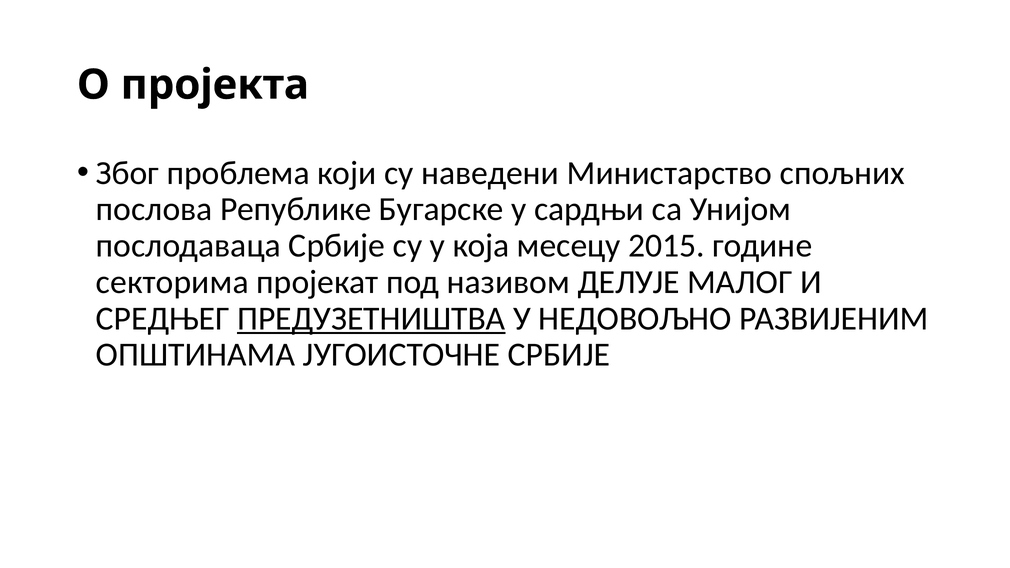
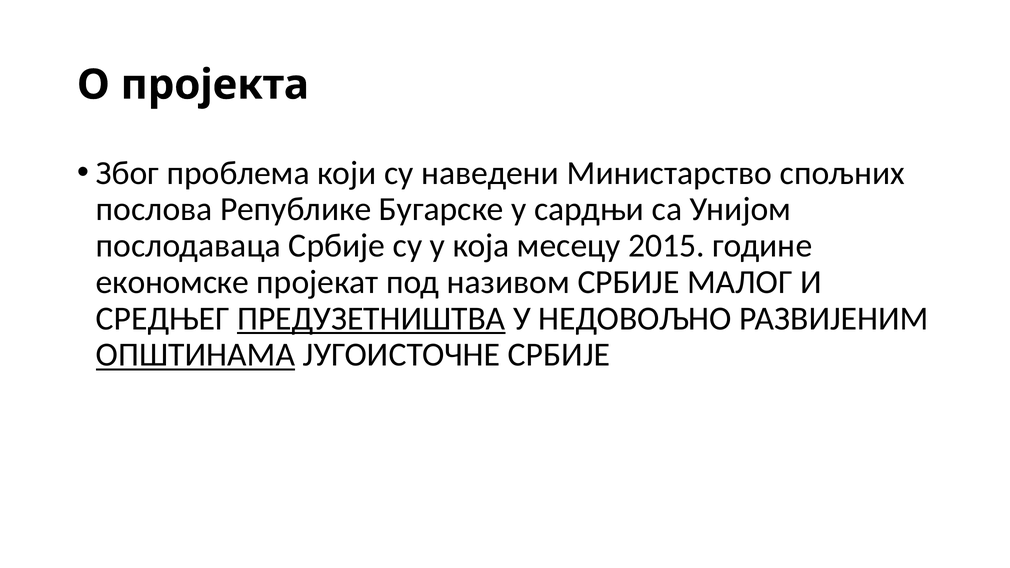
секторима: секторима -> економске (172, 282)
називом ДЕЛУЈЕ: ДЕЛУЈЕ -> СРБИЈЕ (629, 282)
ОПШТИНАМА underline: none -> present (196, 355)
